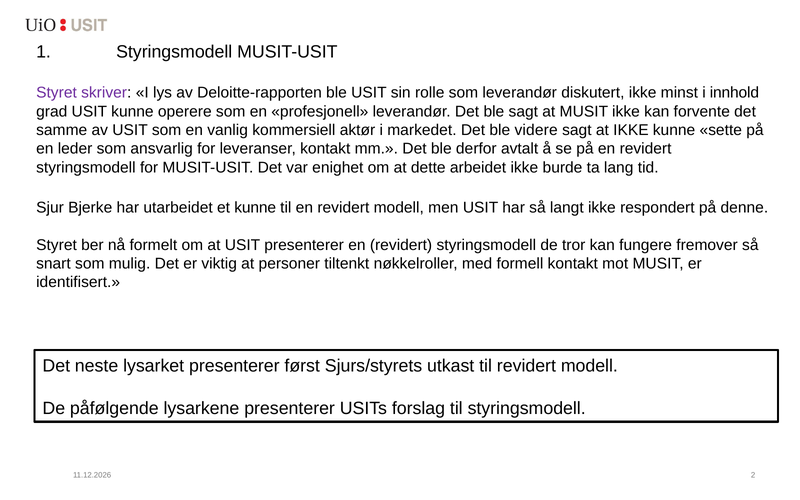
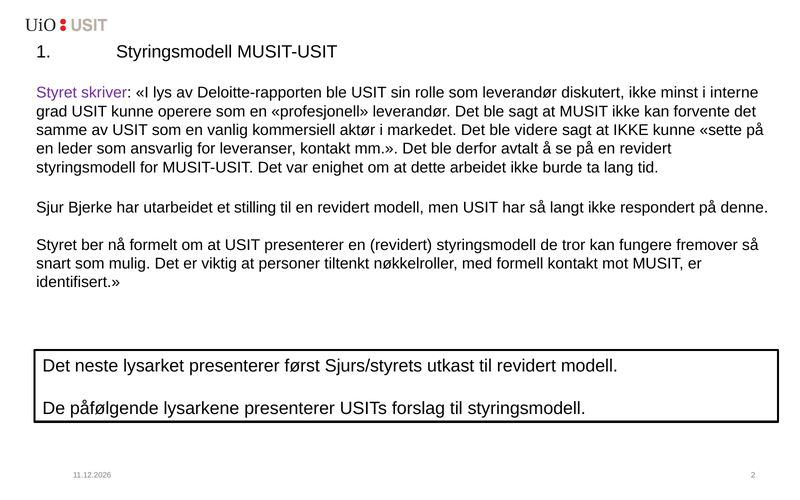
innhold: innhold -> interne (734, 93)
et kunne: kunne -> stilling (255, 208)
